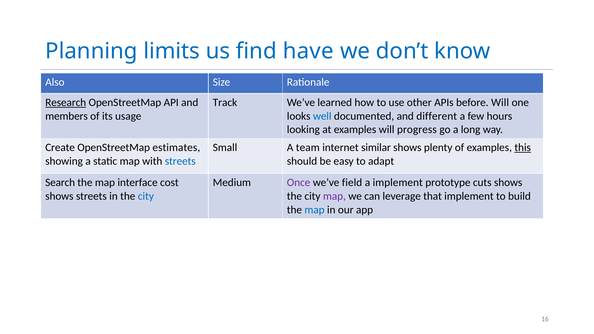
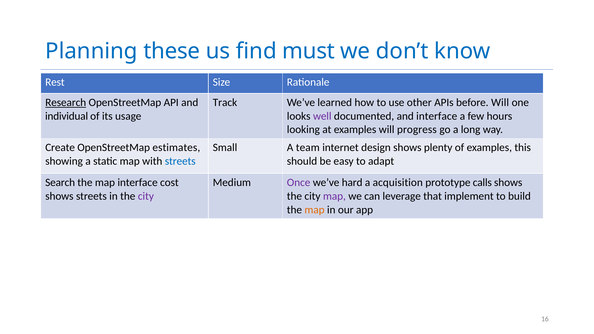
limits: limits -> these (172, 51)
have: have -> must (309, 51)
Also: Also -> Rest (55, 82)
members: members -> individual (67, 116)
well colour: blue -> purple (322, 116)
and different: different -> interface (437, 116)
similar: similar -> design (376, 148)
this underline: present -> none (523, 148)
field: field -> hard (352, 183)
a implement: implement -> acquisition (398, 183)
cuts: cuts -> calls (482, 183)
city colour: blue -> purple (146, 196)
map colour: blue -> orange (315, 210)
